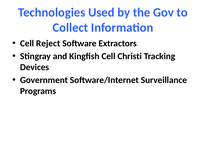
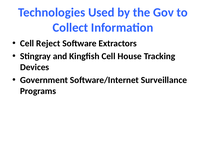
Christi: Christi -> House (130, 56)
